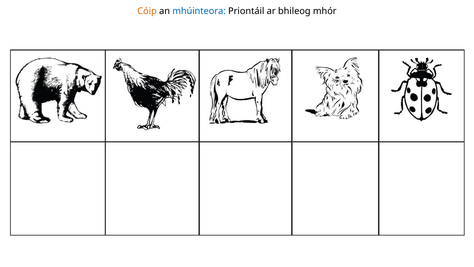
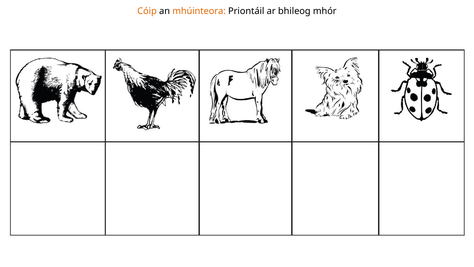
mhúinteora colour: blue -> orange (199, 11)
